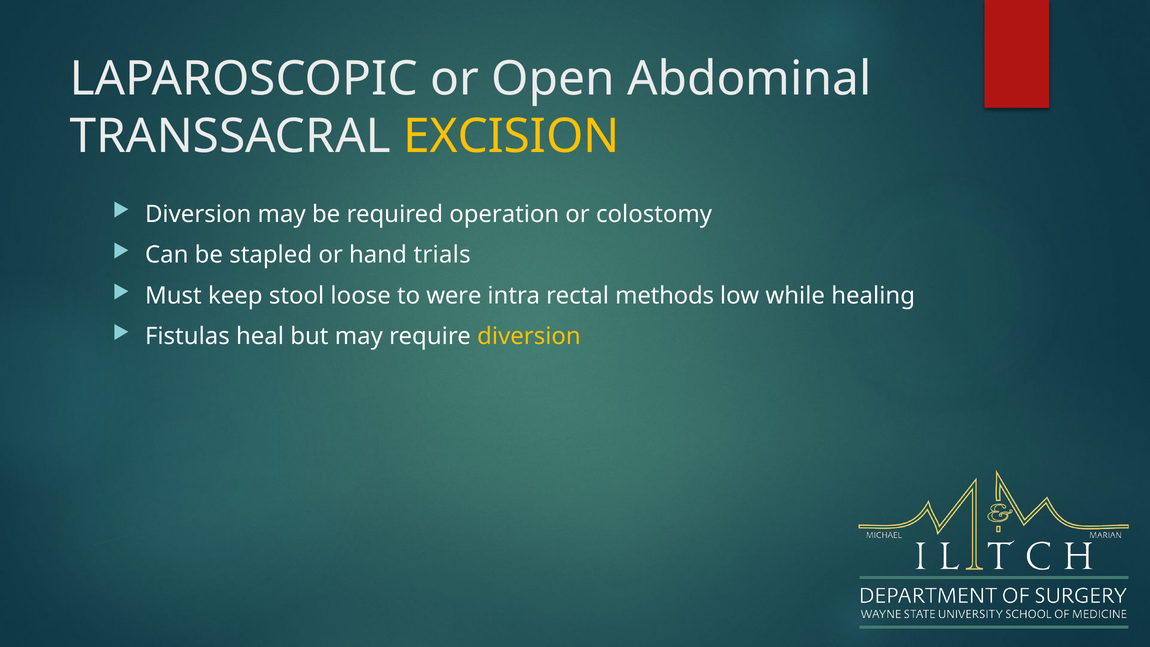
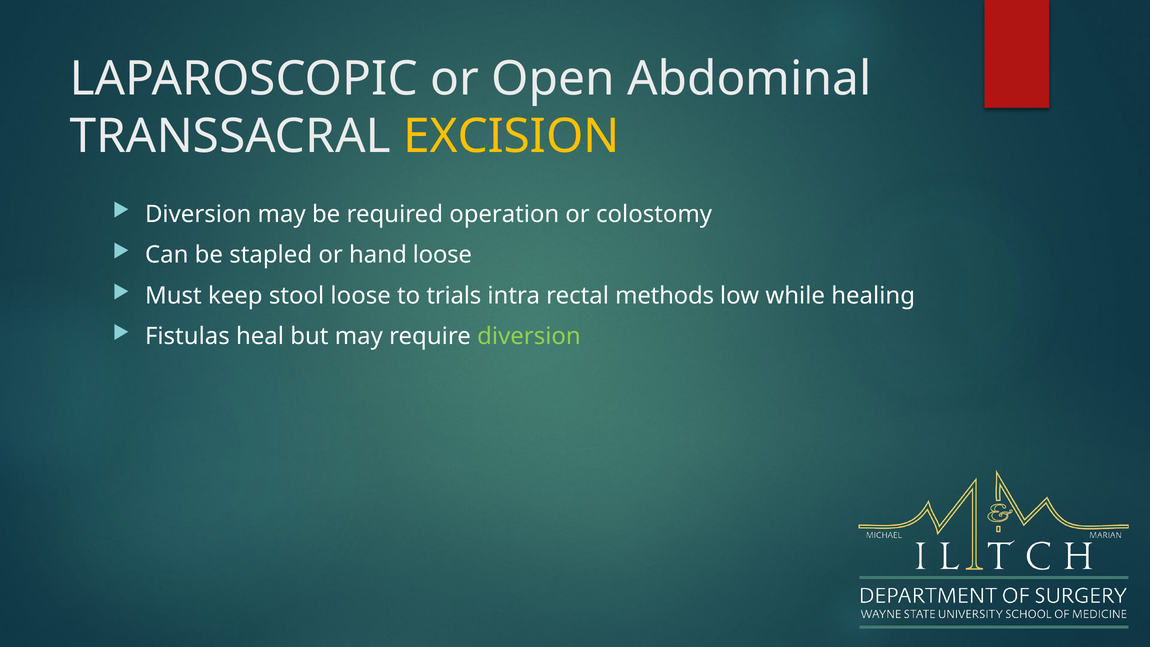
hand trials: trials -> loose (442, 255)
were: were -> trials (454, 296)
diversion colour: yellow -> light green (529, 336)
